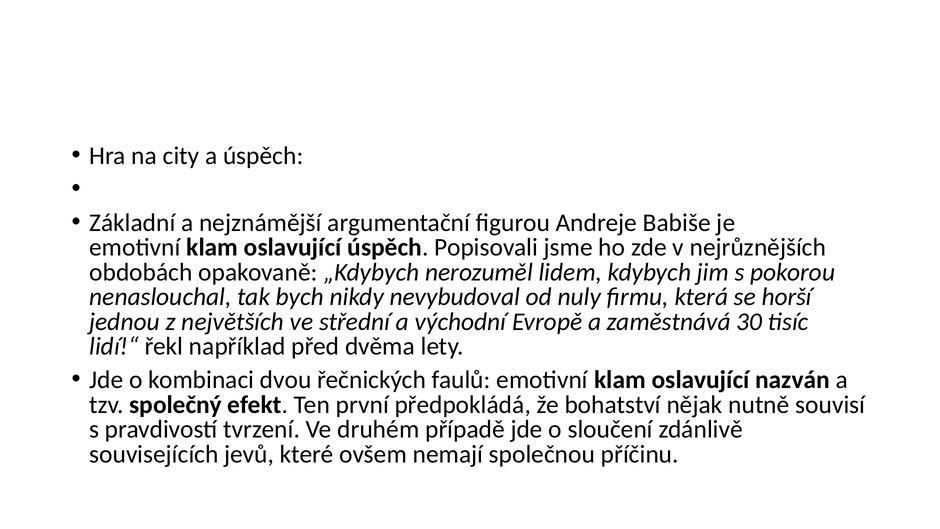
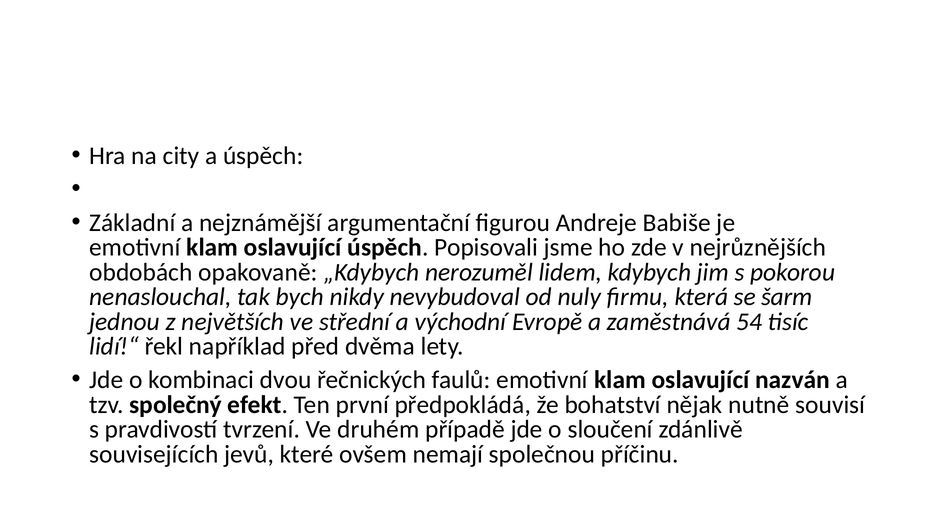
horší: horší -> šarm (787, 297)
30: 30 -> 54 (749, 322)
